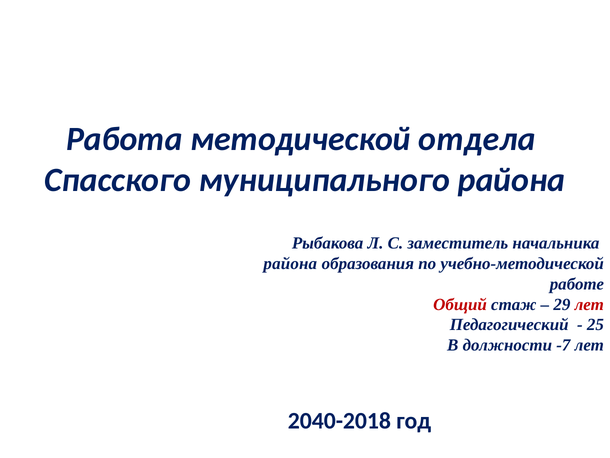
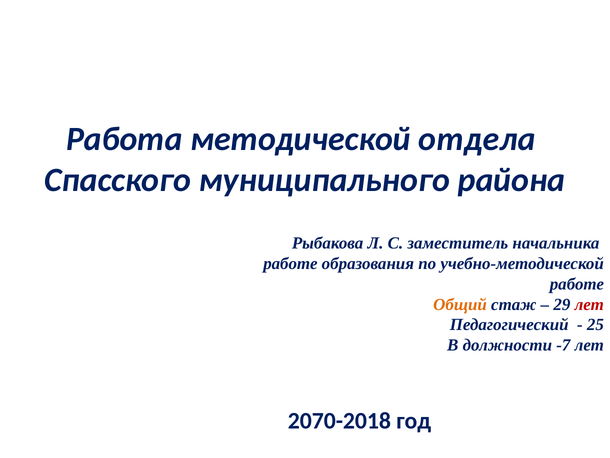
района: района -> работе (290, 263)
Общий colour: red -> orange (460, 304)
2040-2018: 2040-2018 -> 2070-2018 (339, 421)
